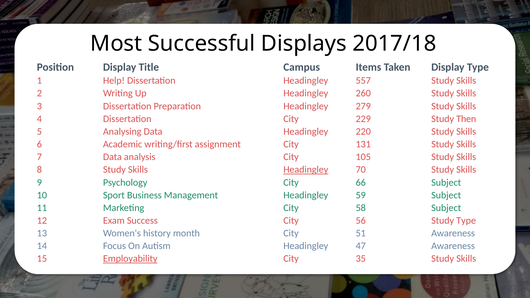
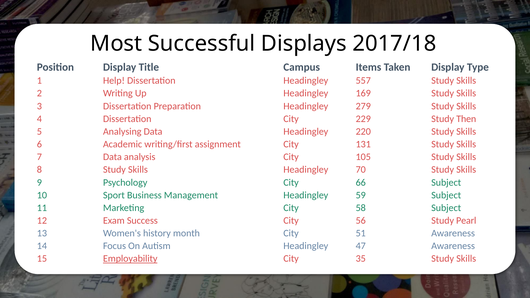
260: 260 -> 169 (363, 93)
Headingley underline: present -> none (306, 170)
Study Type: Type -> Pearl (466, 221)
